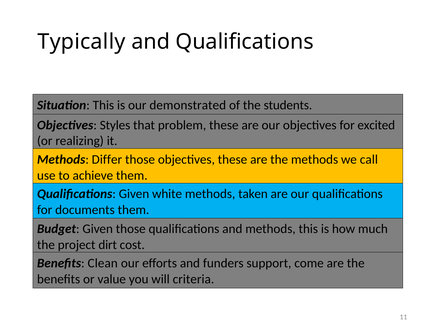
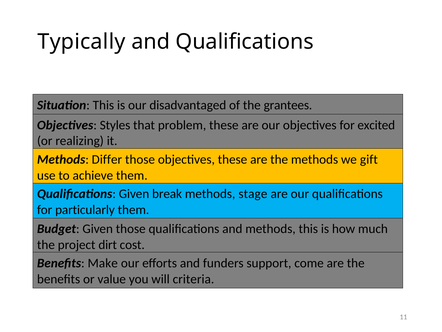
demonstrated: demonstrated -> disadvantaged (188, 105)
students: students -> grantees (288, 105)
call: call -> gift (369, 159)
white: white -> break (167, 194)
taken: taken -> stage (253, 194)
documents: documents -> particularly (85, 209)
Clean: Clean -> Make (103, 263)
